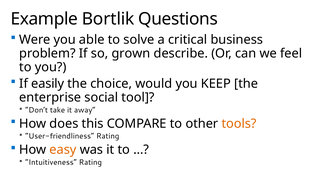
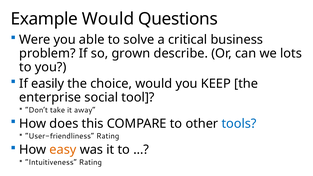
Example Bortlik: Bortlik -> Would (108, 19)
feel: feel -> lots (291, 53)
tools colour: orange -> blue (239, 124)
